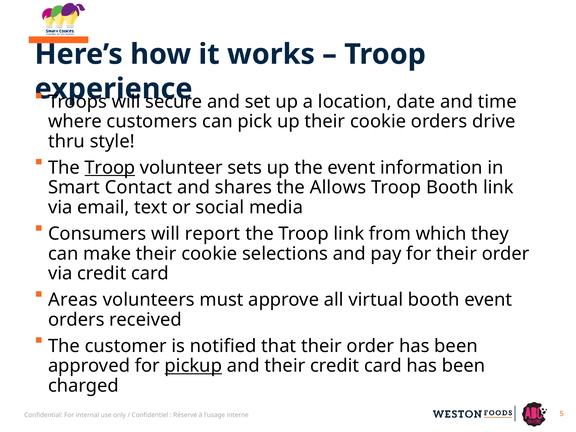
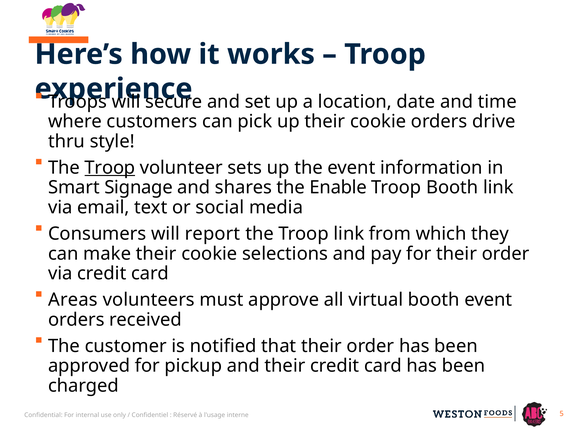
Contact: Contact -> Signage (139, 188)
Allows: Allows -> Enable (338, 188)
pickup underline: present -> none (193, 366)
